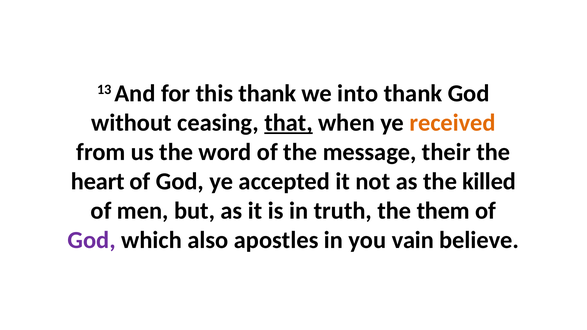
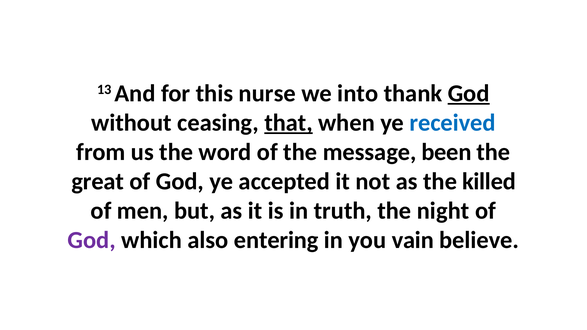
this thank: thank -> nurse (267, 93)
God underline: none -> present (469, 93)
received colour: orange -> blue (453, 123)
their: their -> been (446, 152)
heart: heart -> great (98, 181)
them: them -> night (443, 211)
apostles: apostles -> entering (276, 240)
